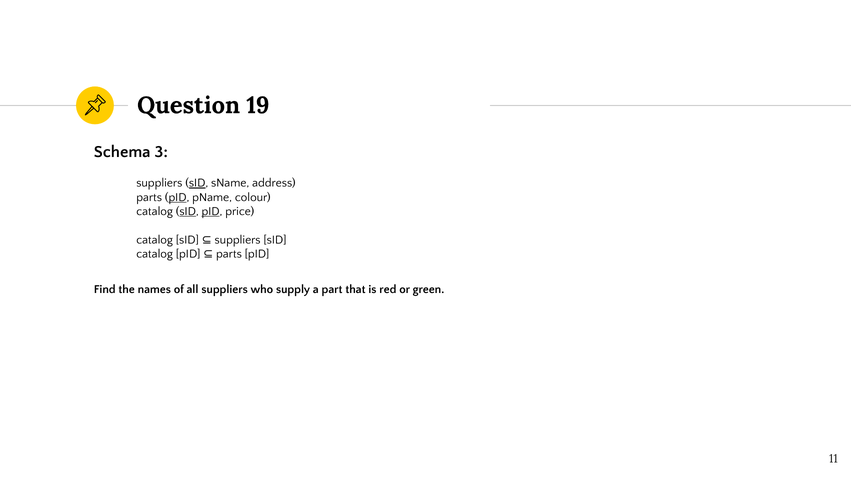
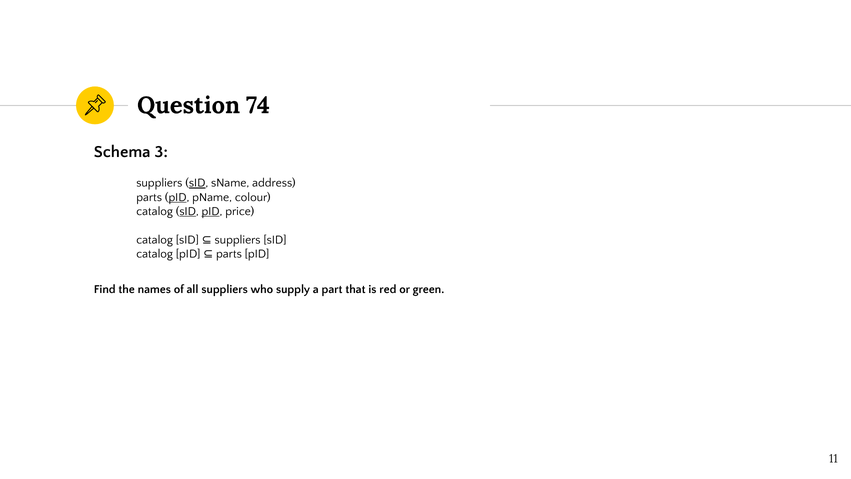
19: 19 -> 74 (258, 105)
